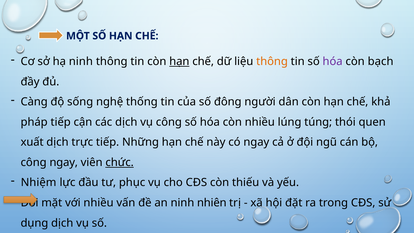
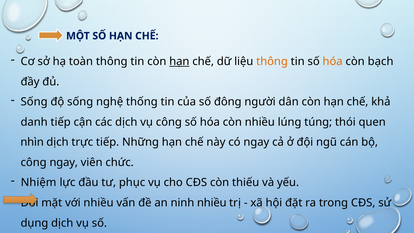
hạ ninh: ninh -> toàn (81, 62)
hóa colour: purple -> orange (333, 62)
Càng: Càng -> Sống (34, 102)
pháp: pháp -> danh (34, 122)
xuất: xuất -> nhìn (32, 142)
chức underline: present -> none (120, 162)
ninh nhiên: nhiên -> nhiều (212, 203)
